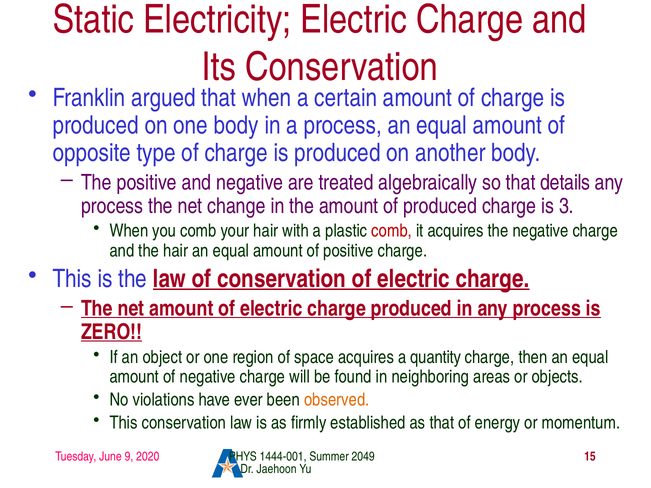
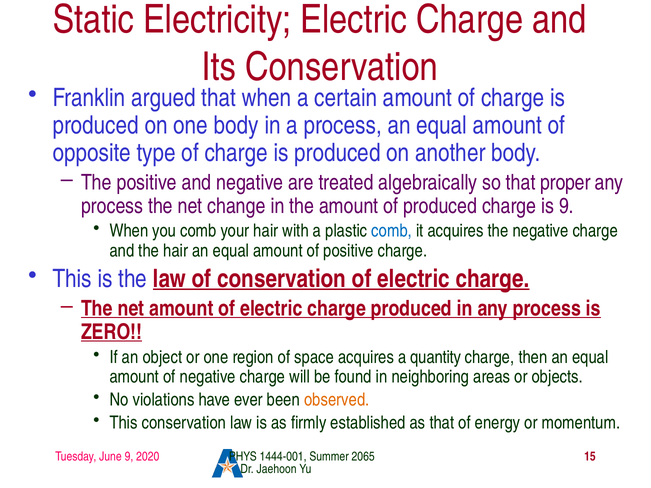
details: details -> proper (565, 183)
is 3: 3 -> 9 (566, 206)
comb colour: red -> blue (392, 231)
2049: 2049 -> 2065 (363, 457)
